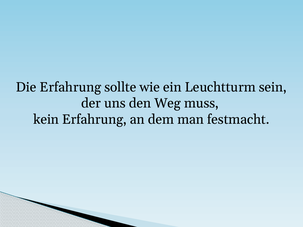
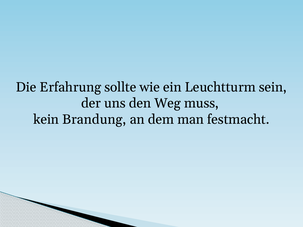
kein Erfahrung: Erfahrung -> Brandung (94, 120)
